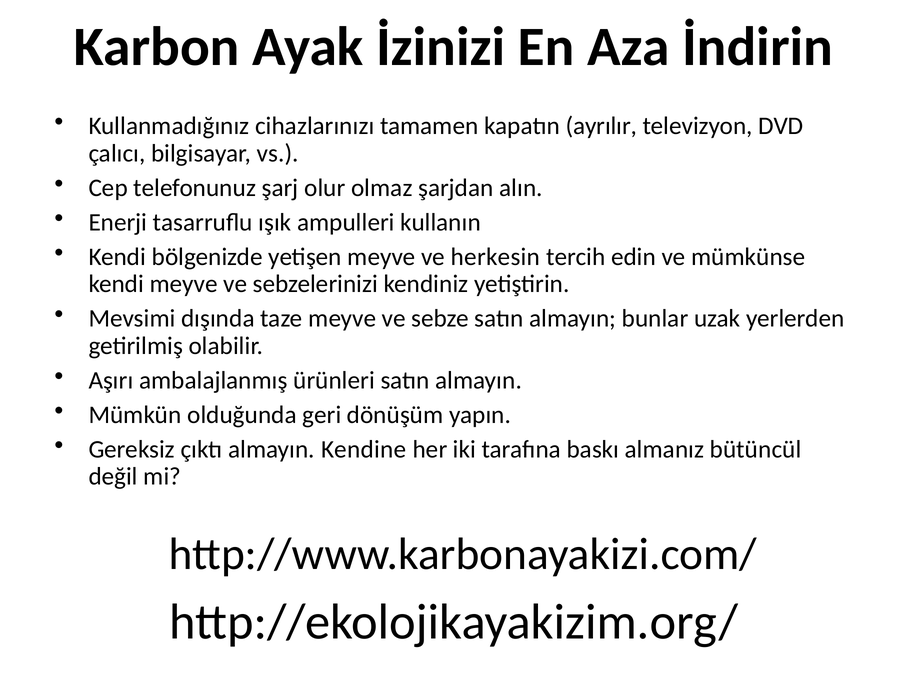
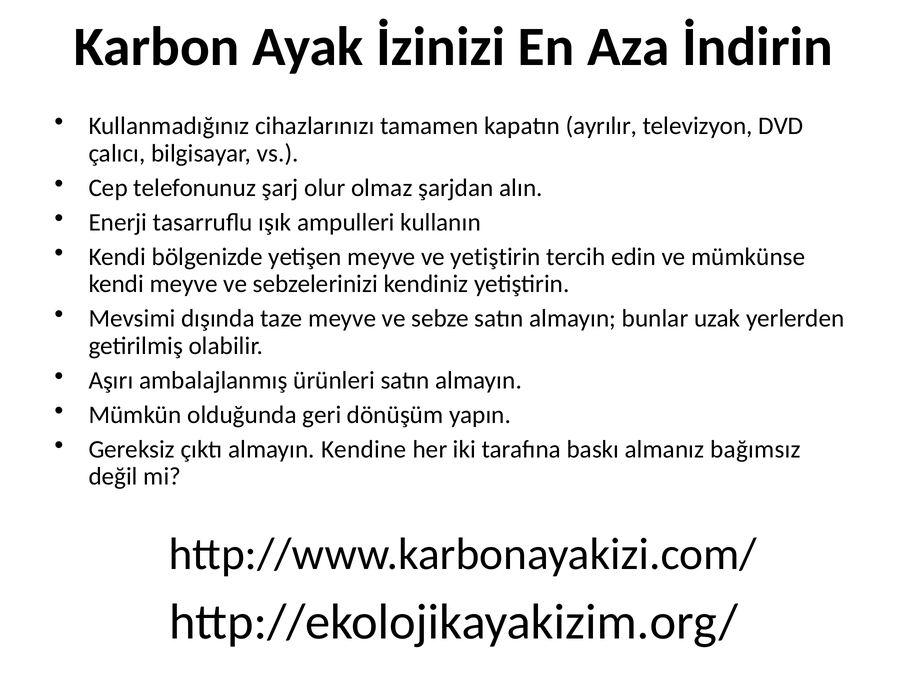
ve herkesin: herkesin -> yetiştirin (496, 257)
bütüncül: bütüncül -> bağımsız (755, 449)
